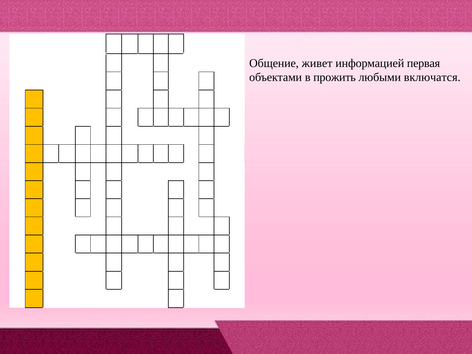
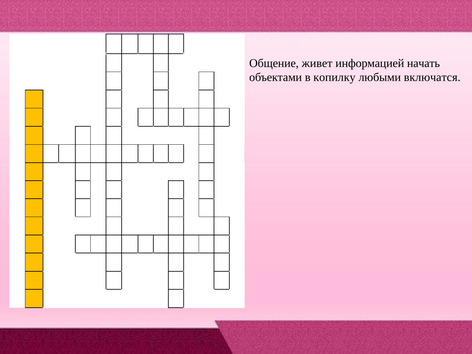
первая: первая -> начать (423, 63)
прожить: прожить -> копилку (334, 77)
